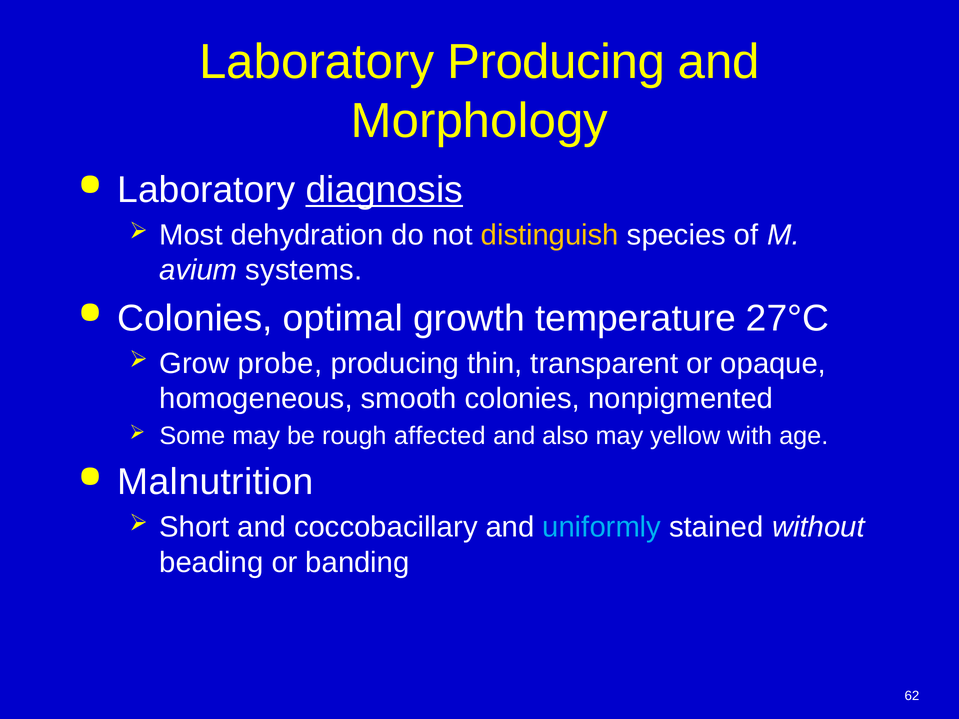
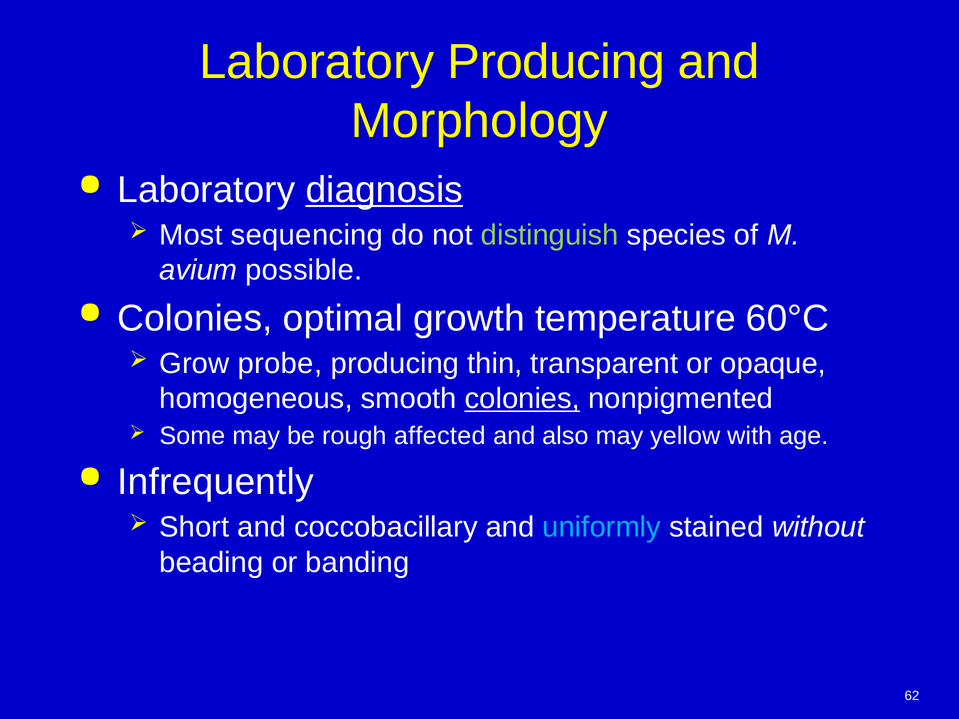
dehydration: dehydration -> sequencing (307, 235)
distinguish colour: yellow -> light green (550, 235)
systems: systems -> possible (304, 270)
27°C: 27°C -> 60°C (788, 318)
colonies underline: none -> present (522, 399)
Malnutrition: Malnutrition -> Infrequently (216, 482)
